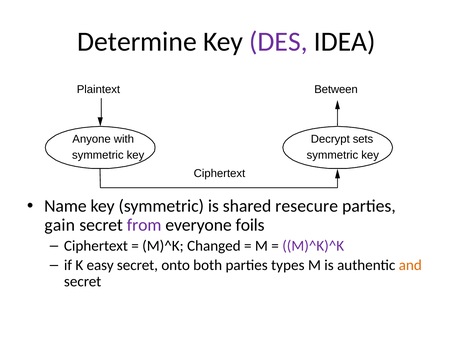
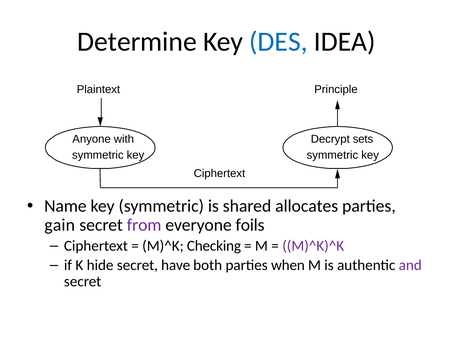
DES colour: purple -> blue (278, 42)
Between: Between -> Principle (336, 89)
resecure: resecure -> allocates (307, 206)
Changed: Changed -> Checking (214, 246)
easy: easy -> hide (100, 265)
onto: onto -> have (176, 265)
types: types -> when (288, 265)
and colour: orange -> purple (410, 265)
